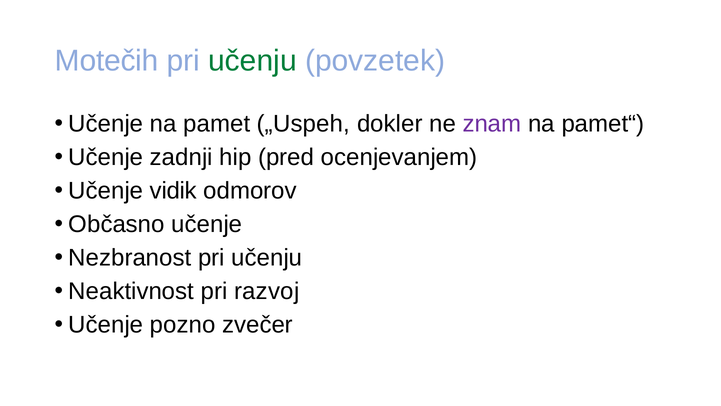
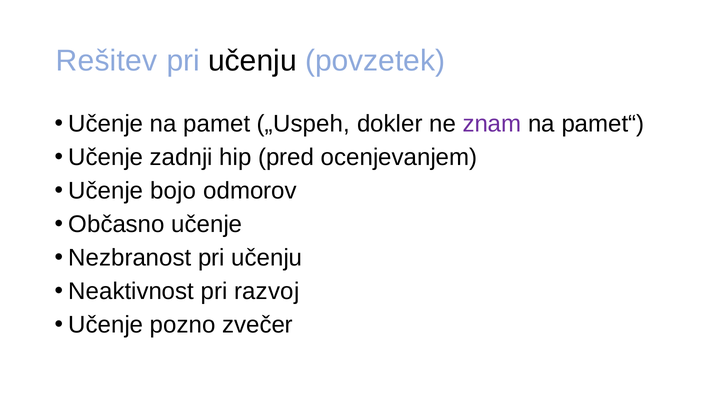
Motečih: Motečih -> Rešitev (106, 61)
učenju colour: green -> black (252, 61)
vidik: vidik -> bojo (173, 190)
